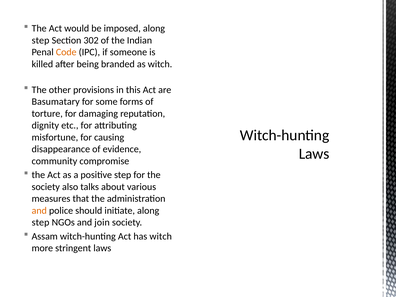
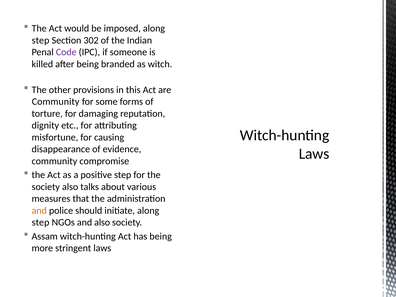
Code colour: orange -> purple (66, 52)
Basumatary: Basumatary -> Community (56, 102)
and join: join -> also (102, 222)
has witch: witch -> being (161, 236)
